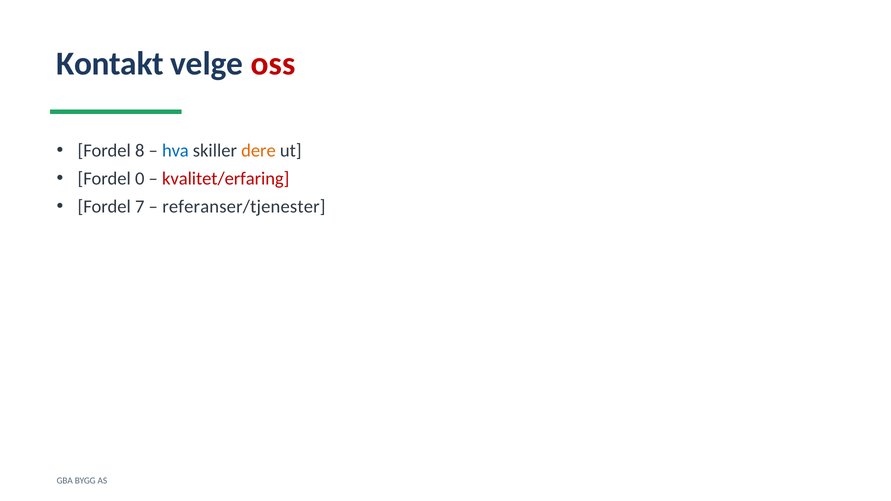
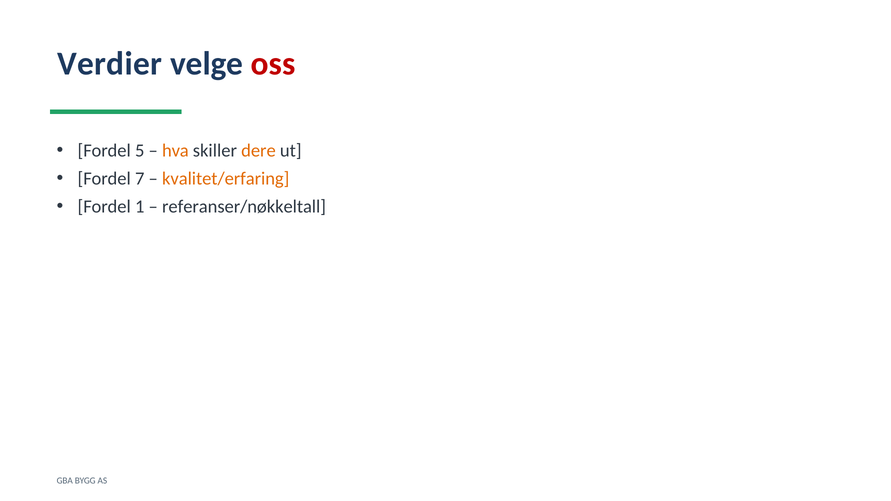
Kontakt: Kontakt -> Verdier (110, 64)
8: 8 -> 5 (140, 151)
hva colour: blue -> orange (175, 151)
0: 0 -> 7 (140, 179)
kvalitet/erfaring colour: red -> orange (226, 179)
7: 7 -> 1 (140, 207)
referanser/tjenester: referanser/tjenester -> referanser/nøkkeltall (244, 207)
